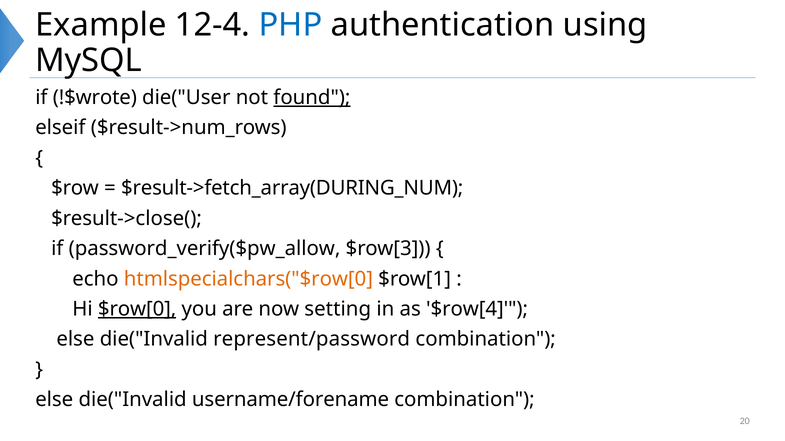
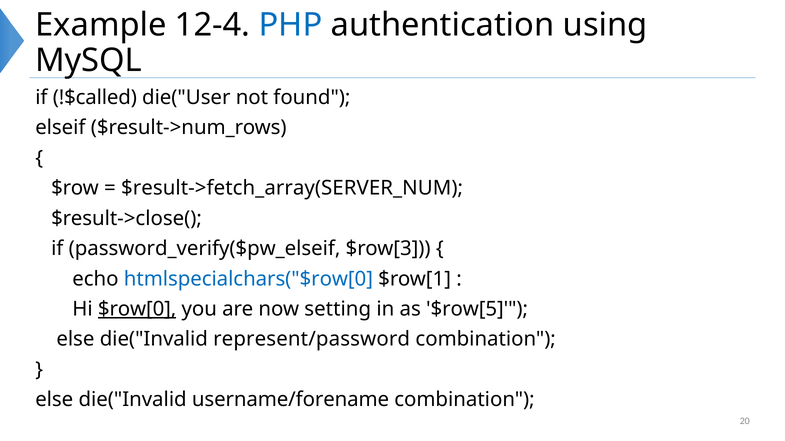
!$wrote: !$wrote -> !$called (95, 98)
found underline: present -> none (312, 98)
$result->fetch_array(DURING_NUM: $result->fetch_array(DURING_NUM -> $result->fetch_array(SERVER_NUM (292, 188)
password_verify($pw_allow: password_verify($pw_allow -> password_verify($pw_elseif (205, 249)
htmlspecialchars("$row[0 colour: orange -> blue (248, 279)
$row[4: $row[4 -> $row[5 (477, 309)
